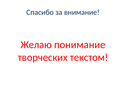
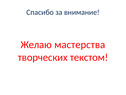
понимание: понимание -> мастерства (80, 44)
